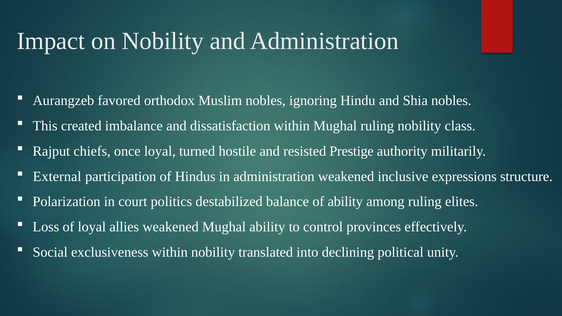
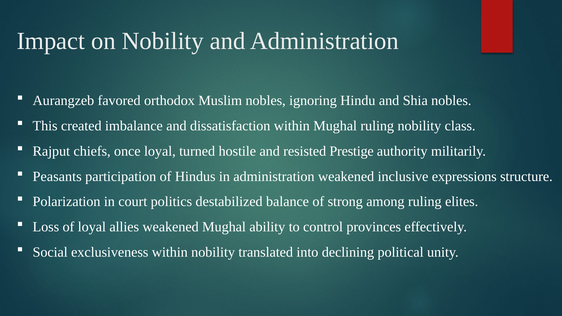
External: External -> Peasants (57, 176)
of ability: ability -> strong (345, 202)
